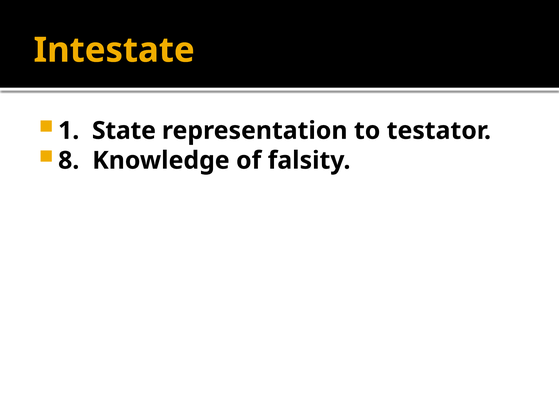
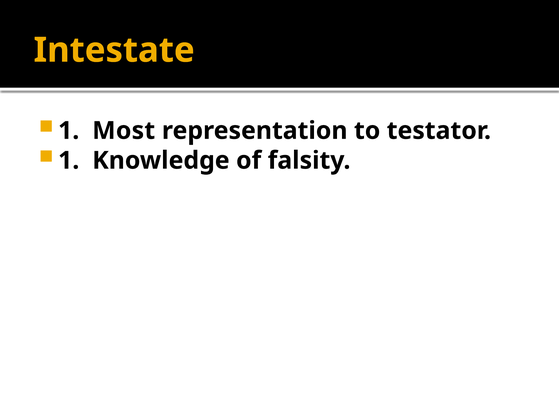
State: State -> Most (124, 131)
8: 8 -> 1 (69, 161)
